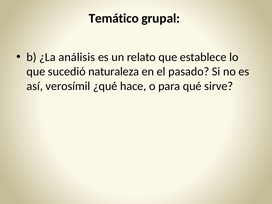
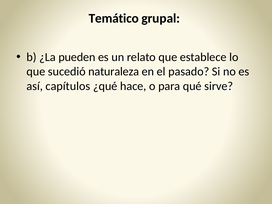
análisis: análisis -> pueden (77, 57)
verosímil: verosímil -> capítulos (68, 86)
